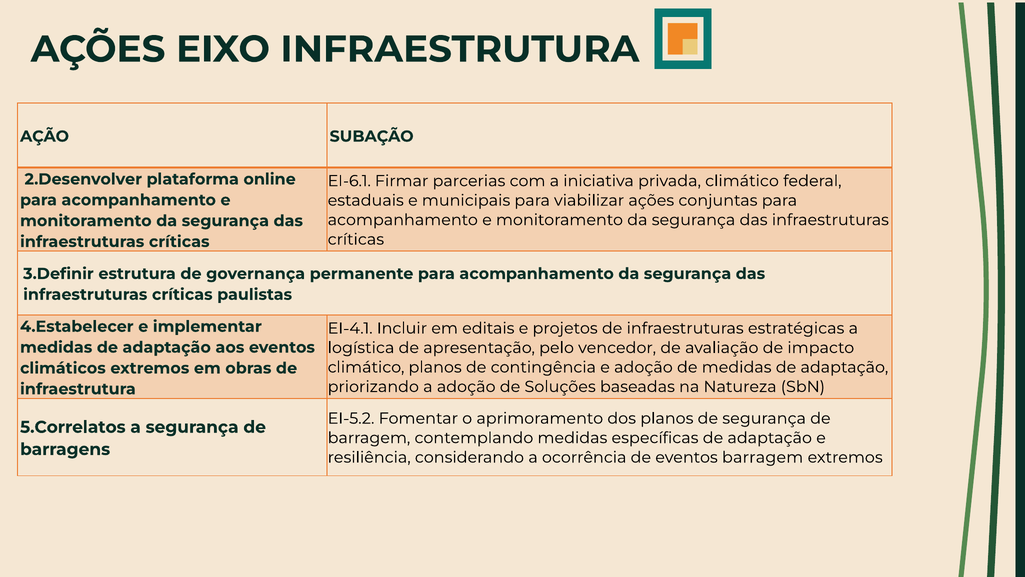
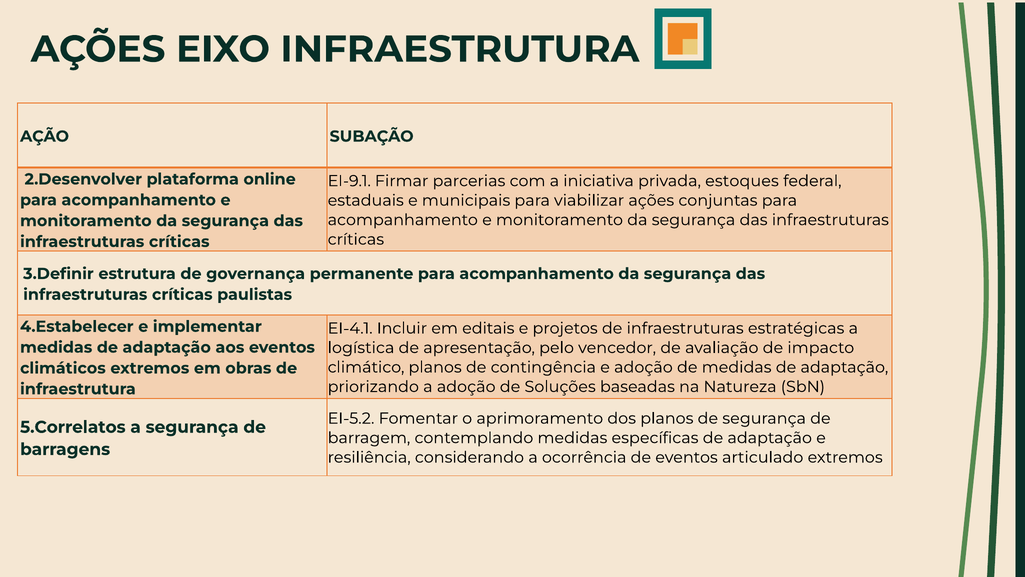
EI-6.1: EI-6.1 -> EI-9.1 (349, 181)
privada climático: climático -> estoques (742, 181)
eventos barragem: barragem -> articulado (763, 457)
